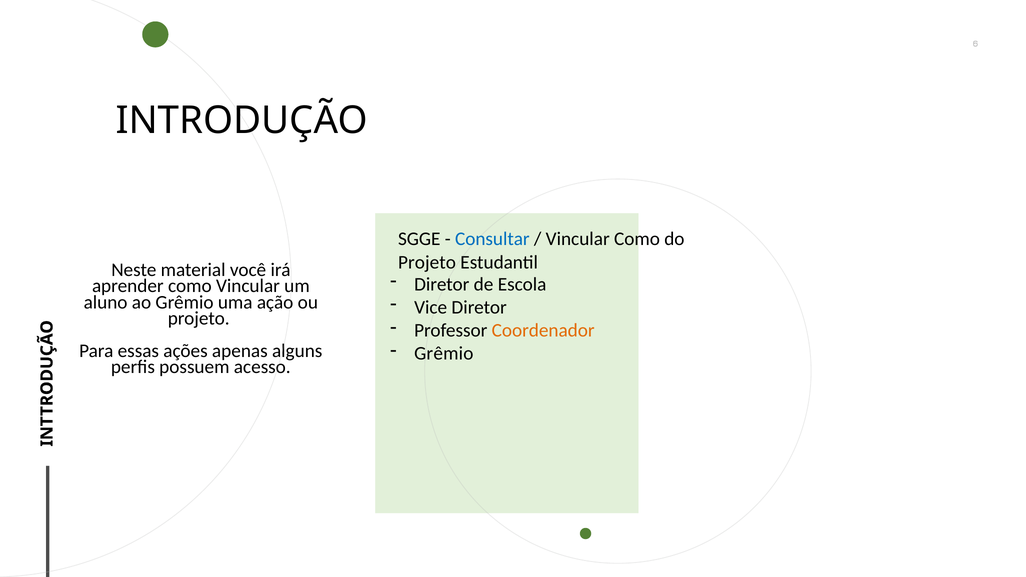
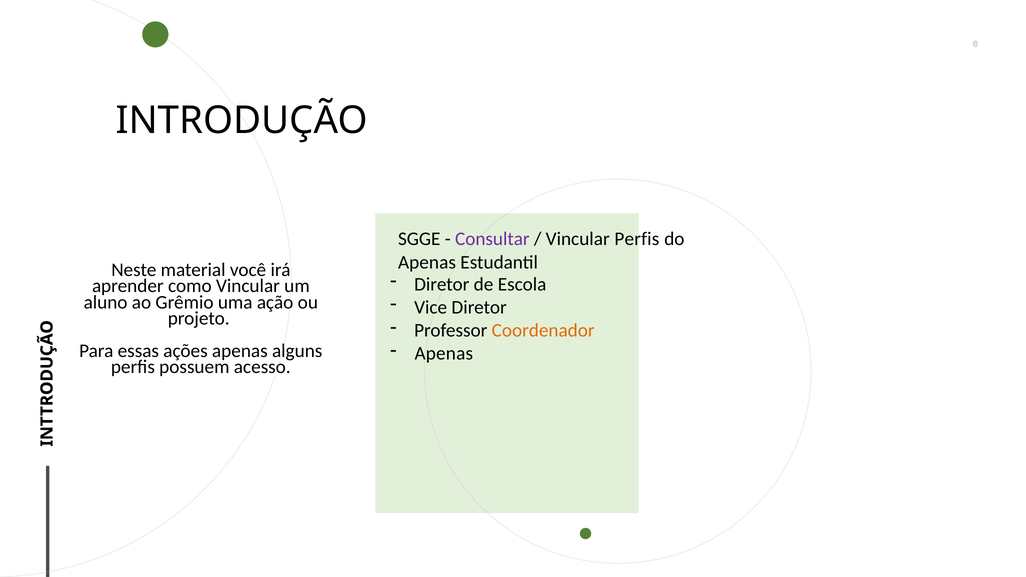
Consultar colour: blue -> purple (492, 239)
Vincular Como: Como -> Perfis (637, 239)
Projeto: Projeto -> Apenas (427, 262)
Grêmio: Grêmio -> Apenas (444, 354)
